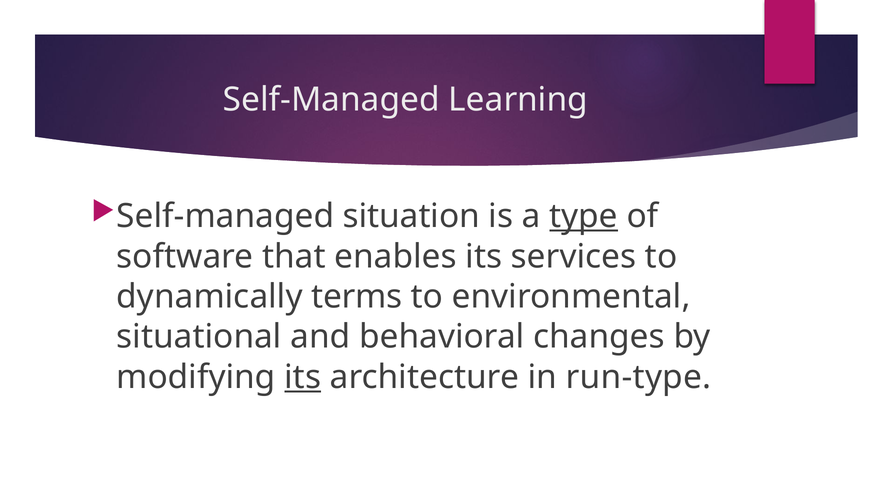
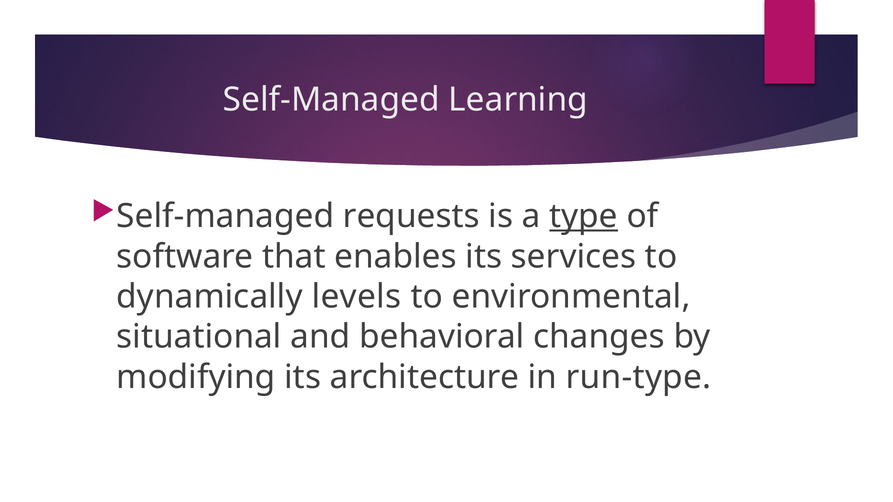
situation: situation -> requests (411, 216)
terms: terms -> levels (357, 297)
its underline: present -> none (303, 377)
